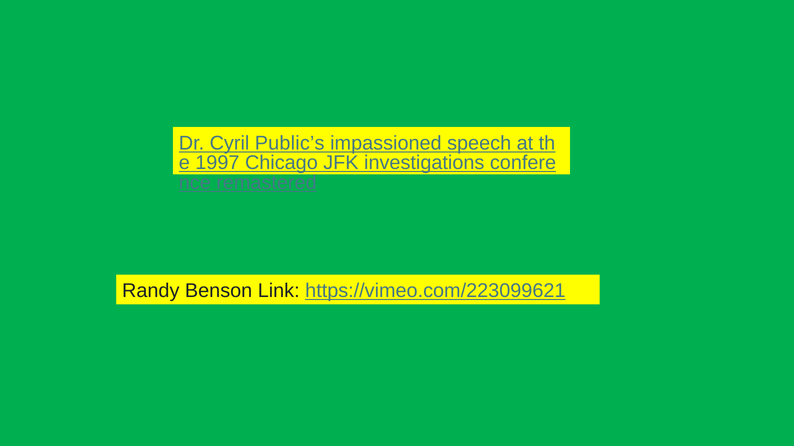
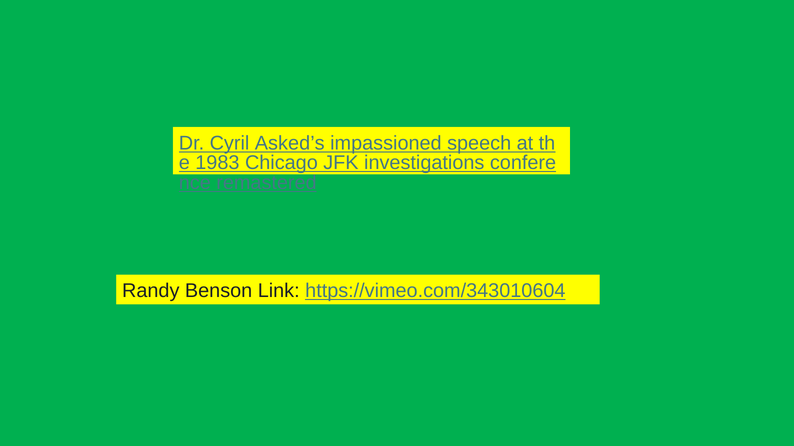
Public’s: Public’s -> Asked’s (290, 143)
1997: 1997 -> 1983 (217, 163)
https://vimeo.com/223099621: https://vimeo.com/223099621 -> https://vimeo.com/343010604 (435, 291)
